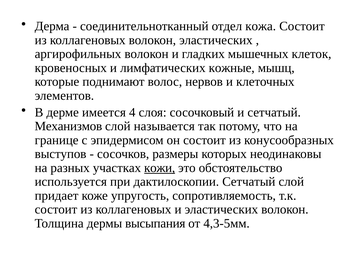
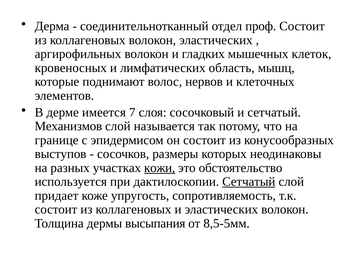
кожа: кожа -> проф (261, 26)
кожные: кожные -> область (232, 68)
4: 4 -> 7 (132, 112)
Сетчатый underline: none -> present (249, 182)
4,3-5мм: 4,3-5мм -> 8,5-5мм (227, 223)
